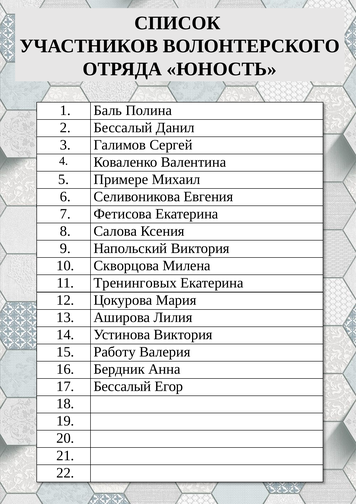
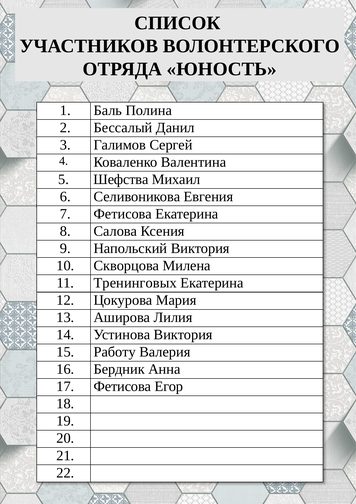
Примере: Примере -> Шефства (121, 179)
17 Бессалый: Бессалый -> Фетисова (122, 386)
